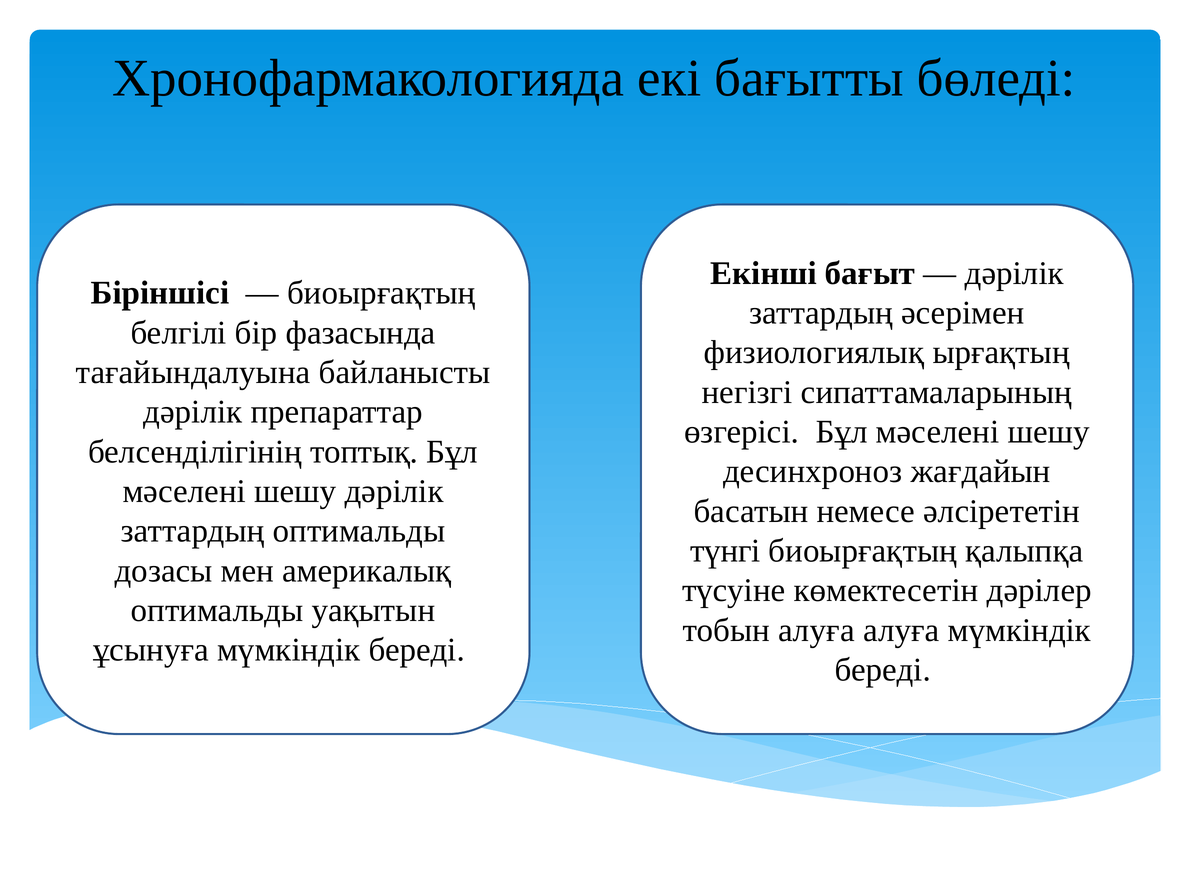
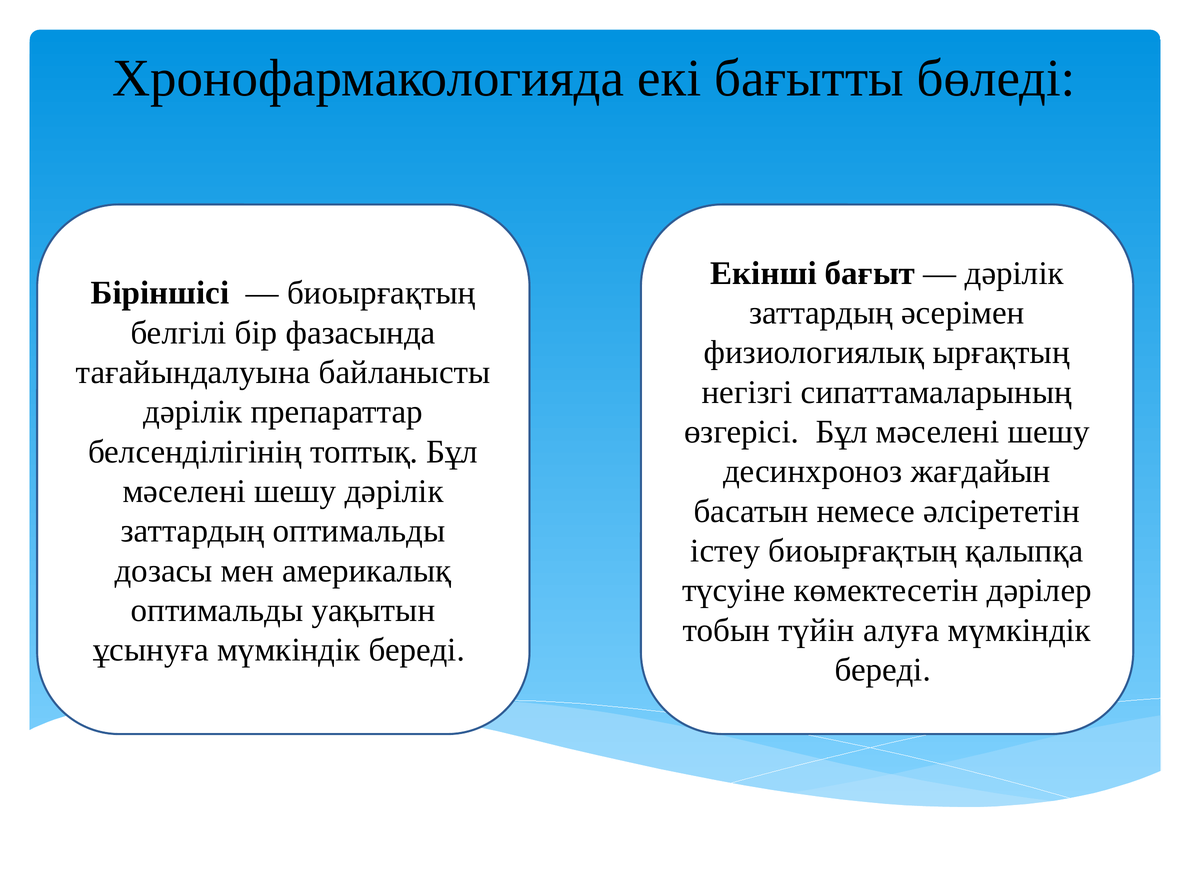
түнгі: түнгі -> істеу (725, 551)
тобын алуға: алуға -> түйін (816, 630)
